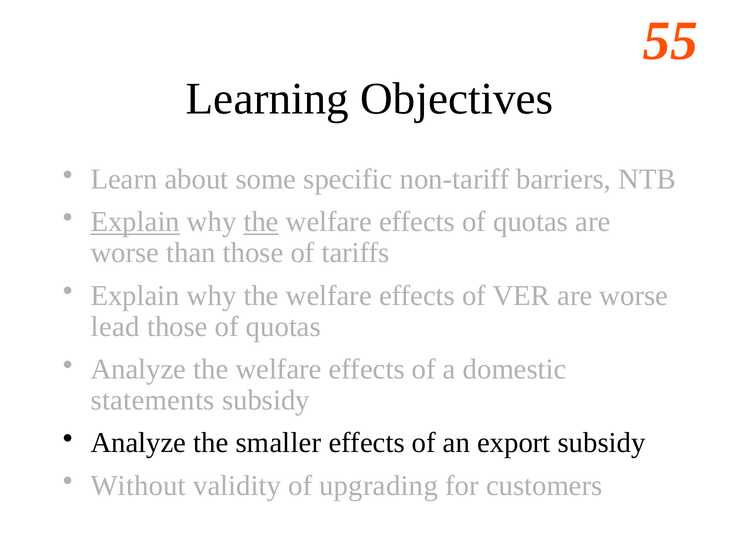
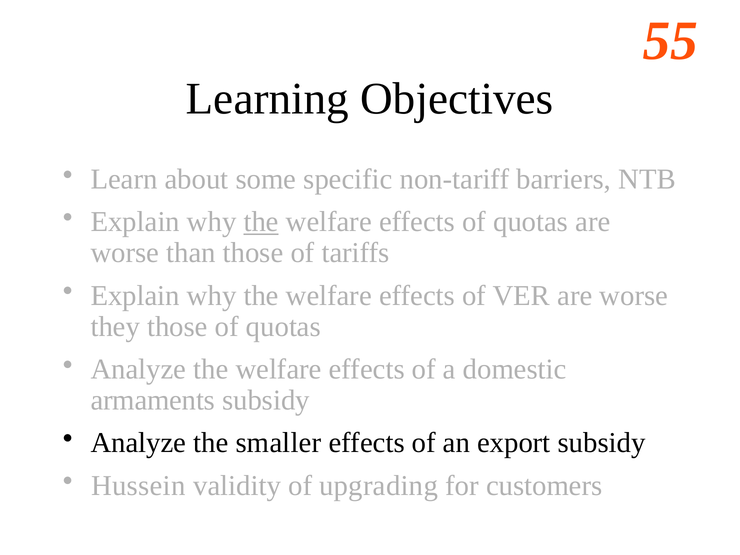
Explain underline: present -> none (135, 222)
lead: lead -> they (115, 327)
statements: statements -> armaments (153, 400)
Without: Without -> Hussein (138, 486)
